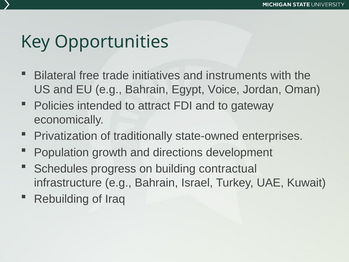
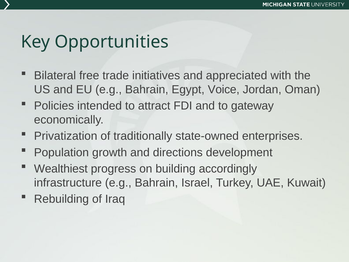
instruments: instruments -> appreciated (237, 75)
Schedules: Schedules -> Wealthiest (61, 169)
contractual: contractual -> accordingly (228, 169)
